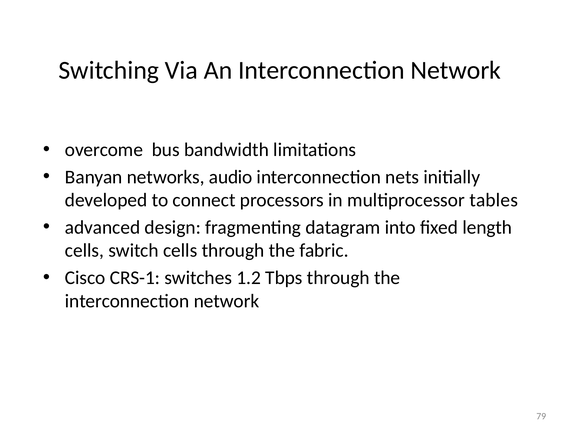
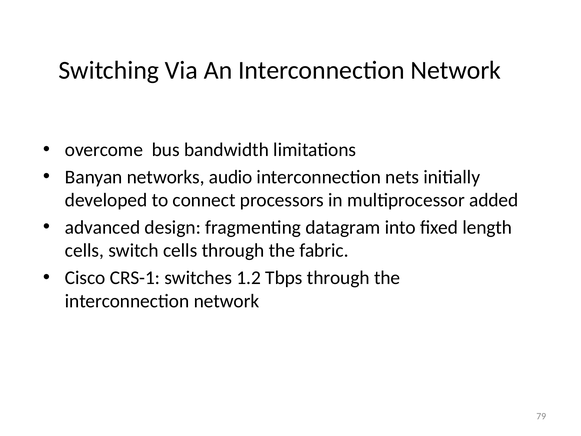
tables: tables -> added (494, 200)
